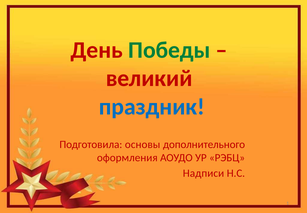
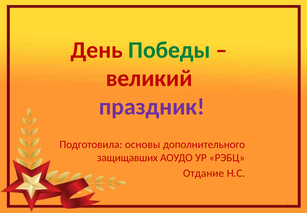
праздник colour: blue -> purple (152, 107)
оформления: оформления -> защищавших (127, 157)
Надписи: Надписи -> Отдание (203, 173)
